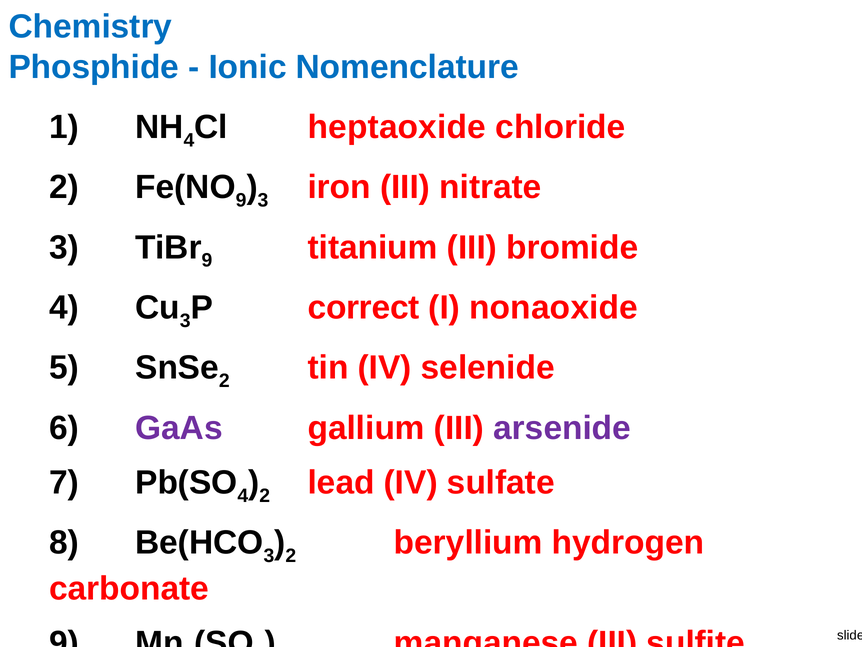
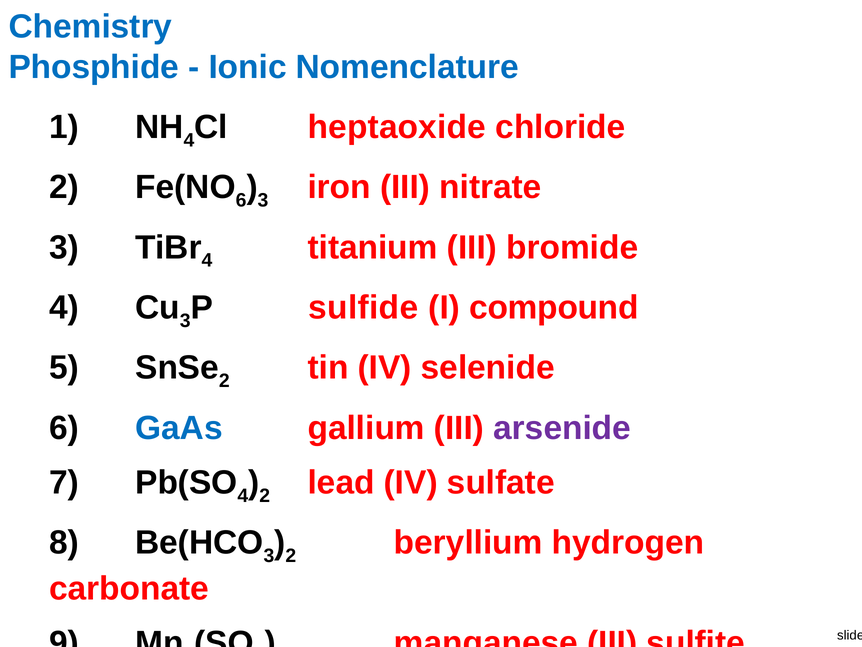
9: 9 -> 6 (241, 200)
9: 9 -> 4 (207, 260)
correct: correct -> sulfide (363, 307)
nonaoxide: nonaoxide -> compound (554, 307)
GaAs colour: purple -> blue (179, 428)
